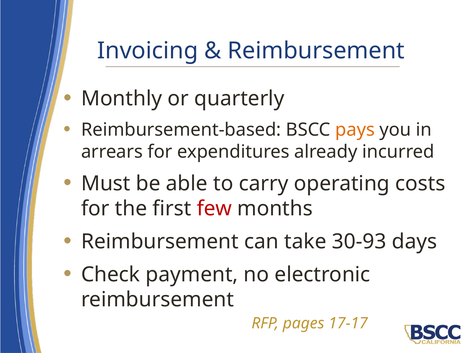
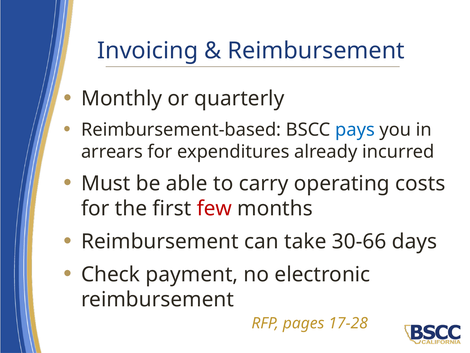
pays colour: orange -> blue (355, 130)
30-93: 30-93 -> 30-66 (359, 241)
17-17: 17-17 -> 17-28 (348, 323)
